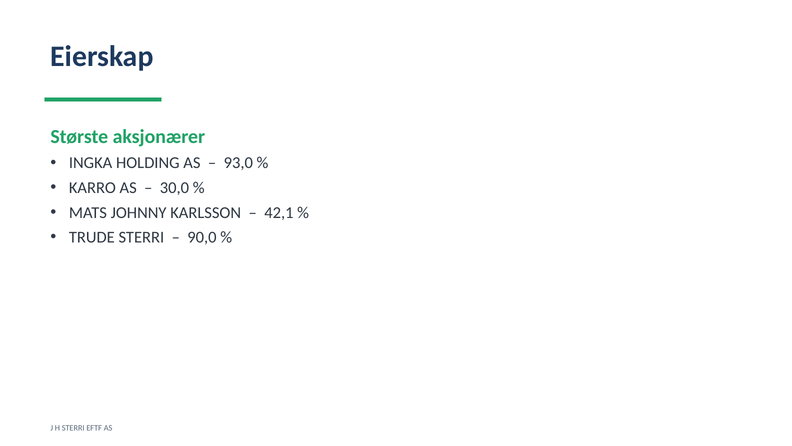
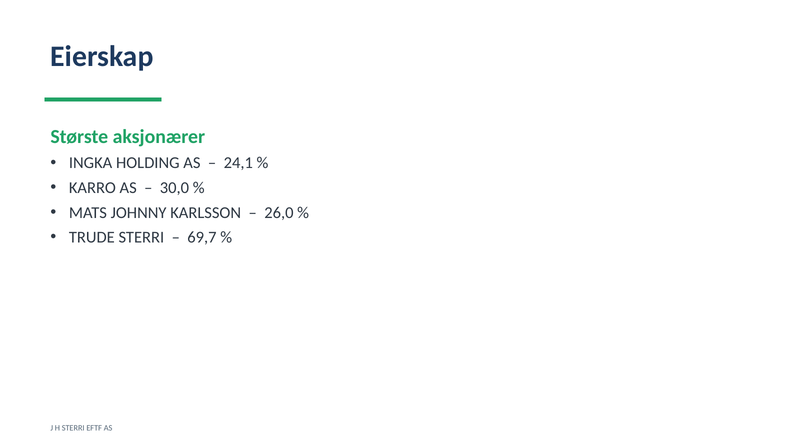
93,0: 93,0 -> 24,1 (238, 163)
42,1: 42,1 -> 26,0 (279, 212)
90,0: 90,0 -> 69,7 (202, 237)
